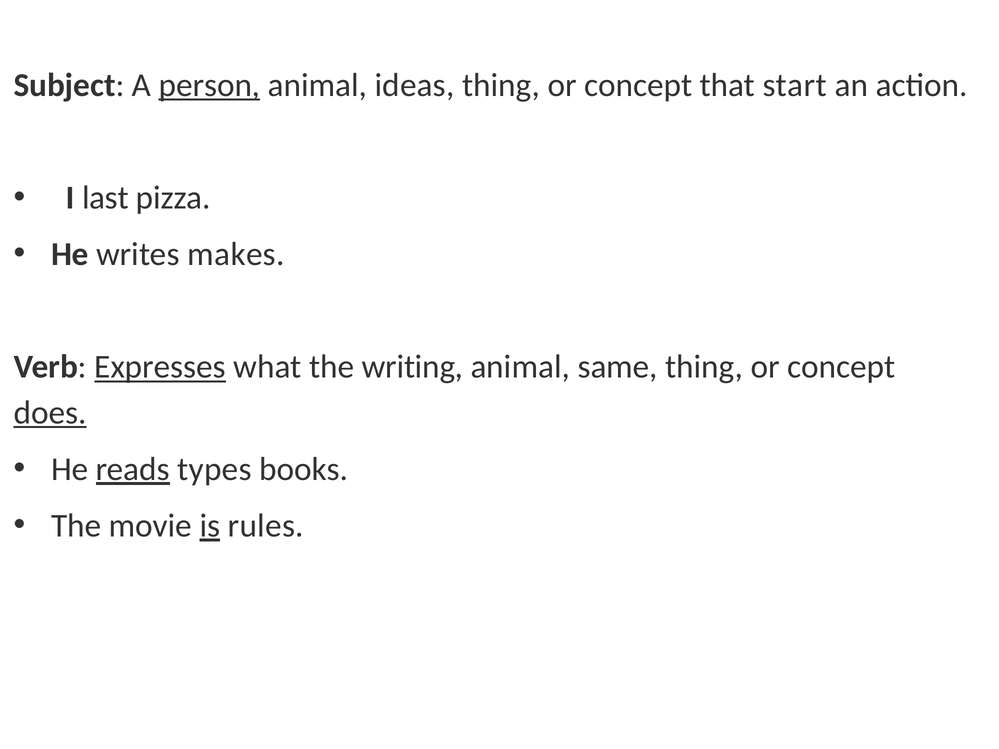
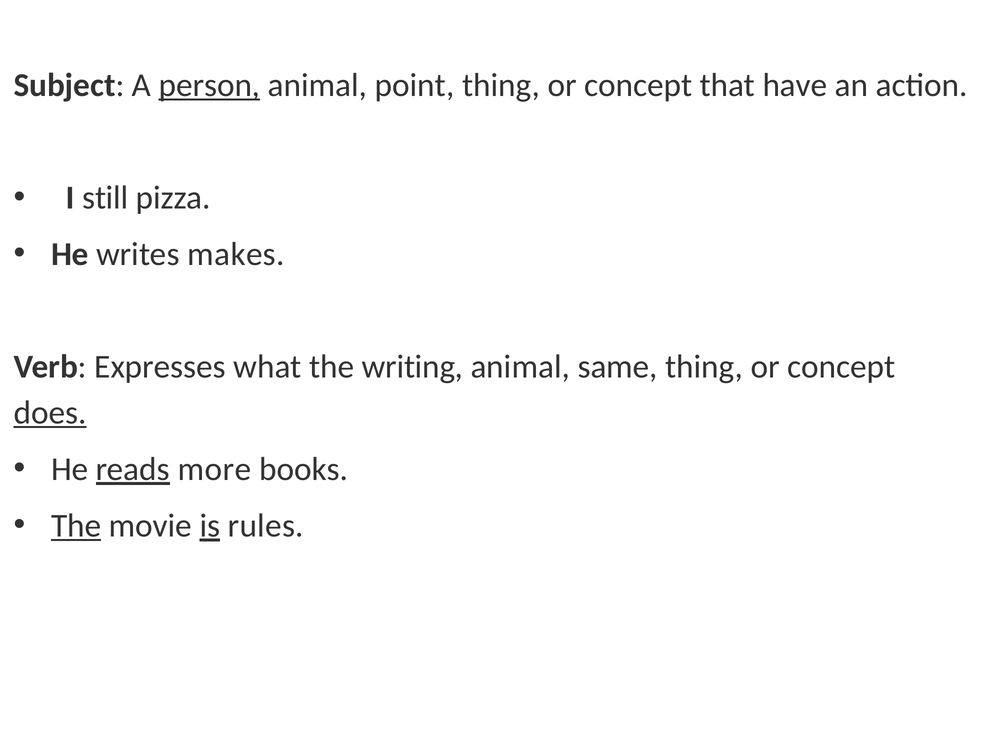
ideas: ideas -> point (415, 85)
start: start -> have (795, 85)
last: last -> still (105, 198)
Expresses underline: present -> none (160, 367)
types: types -> more (215, 469)
The underline: none -> present (76, 526)
